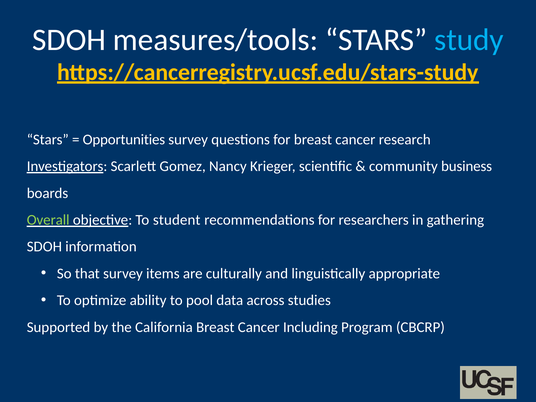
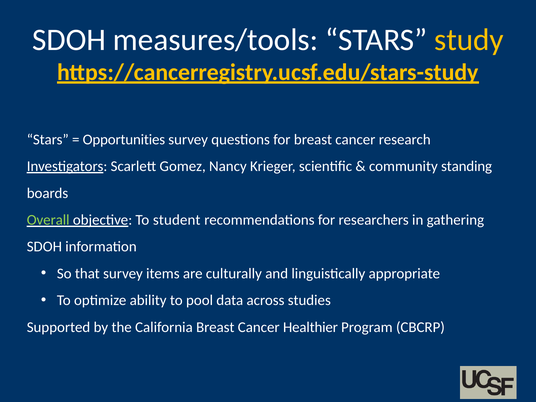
study colour: light blue -> yellow (469, 40)
business: business -> standing (467, 166)
Including: Including -> Healthier (310, 327)
